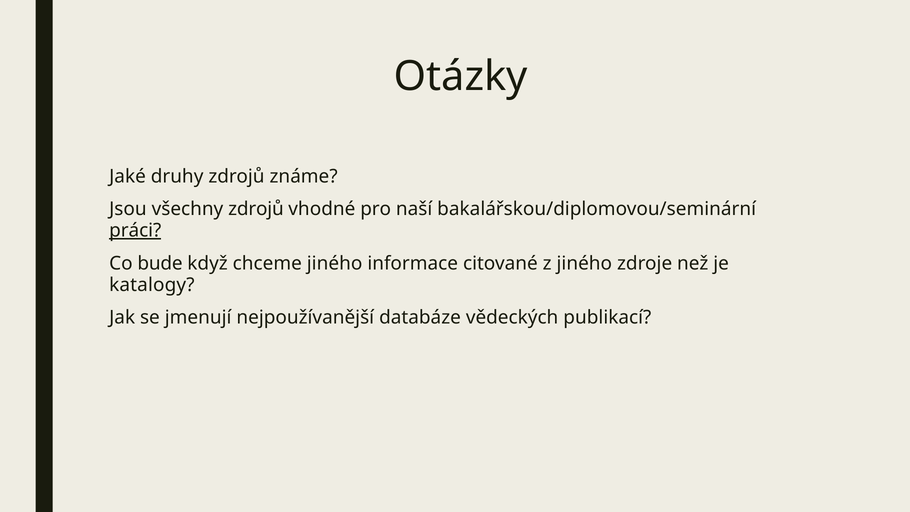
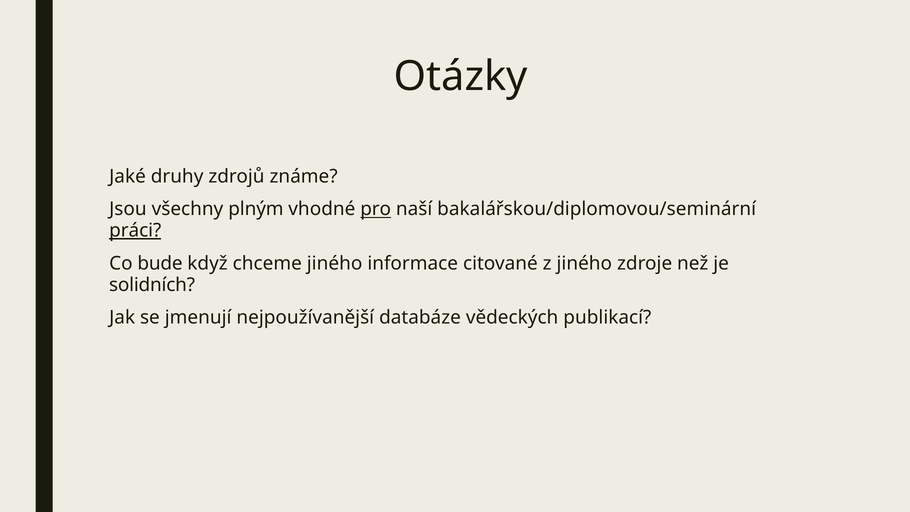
všechny zdrojů: zdrojů -> plným (256, 209)
pro underline: none -> present (376, 209)
katalogy: katalogy -> solidních (152, 285)
